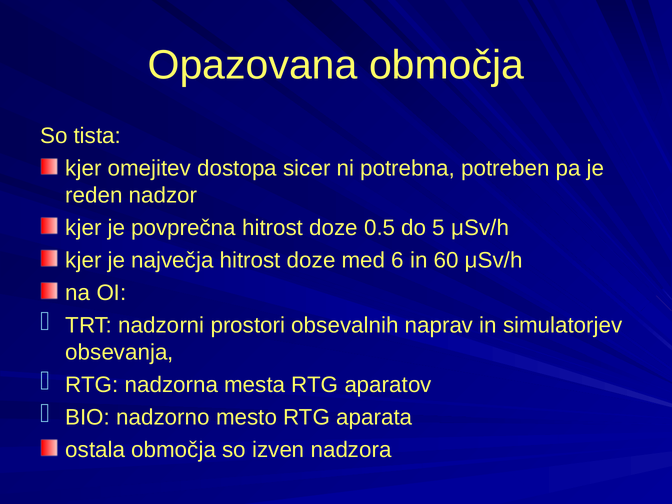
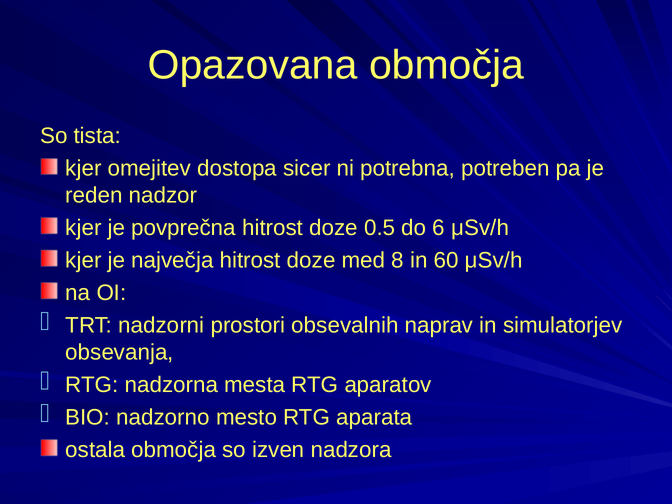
5: 5 -> 6 (439, 228)
6: 6 -> 8 (398, 260)
